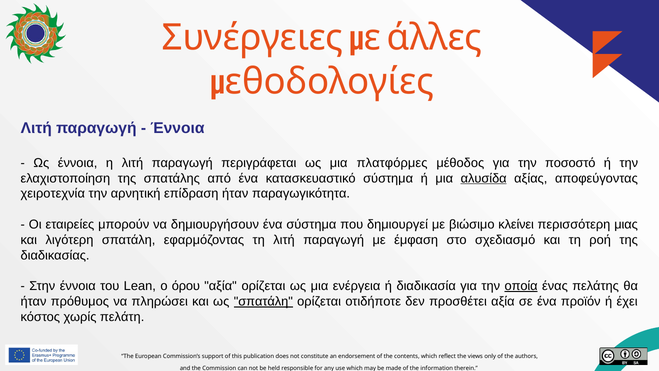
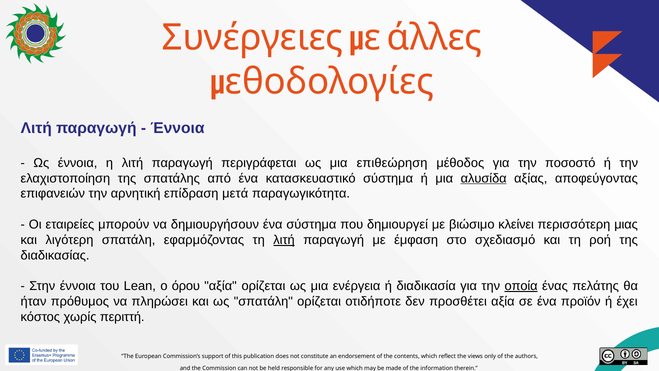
πλατφόρμες: πλατφόρμες -> επιθεώρηση (392, 163)
χειροτεχνία: χειροτεχνία -> επιφανειών (53, 194)
επίδραση ήταν: ήταν -> μετά (235, 194)
λιτή underline: none -> present (284, 240)
σπατάλη underline: present -> none (263, 301)
πελάτη: πελάτη -> περιττή (122, 317)
